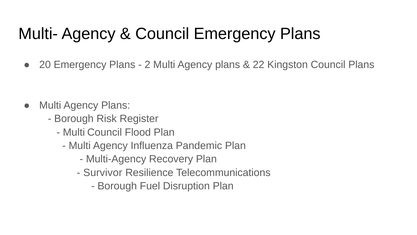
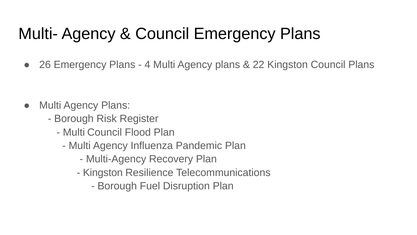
20: 20 -> 26 (45, 64)
2: 2 -> 4 (147, 64)
Survivor: Survivor -> Kingston (103, 172)
